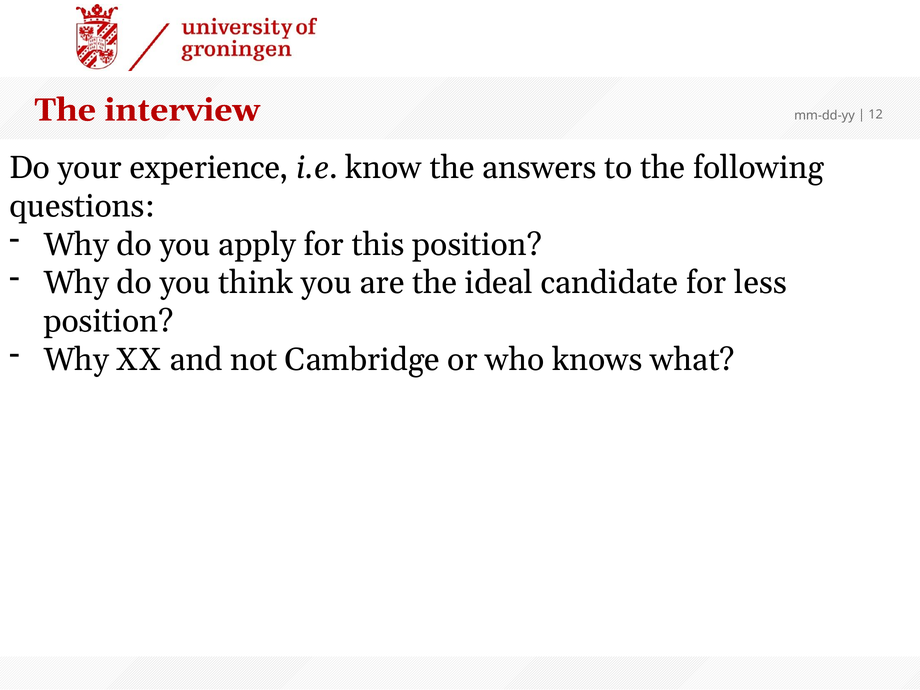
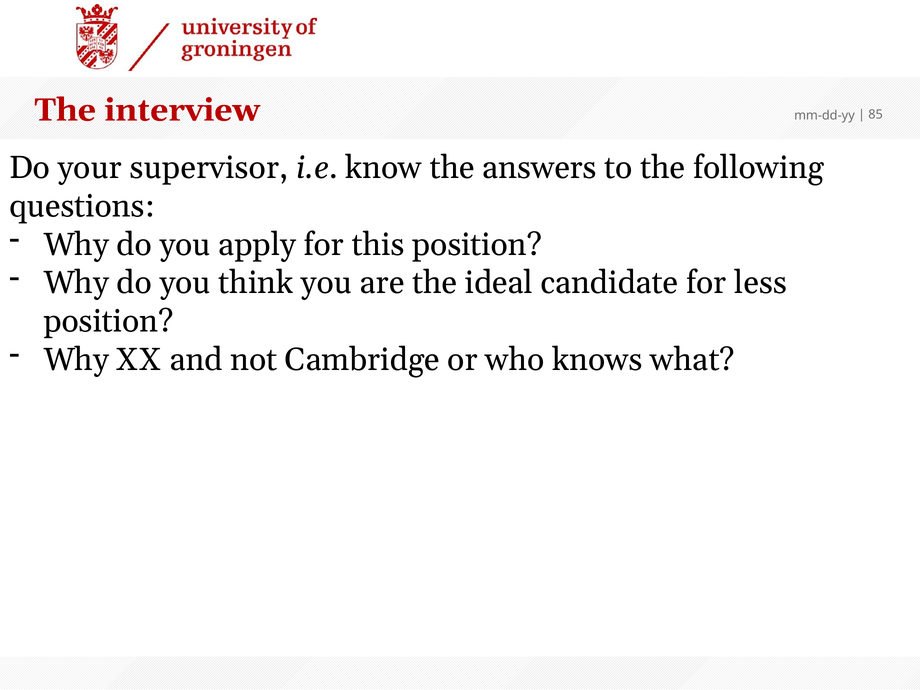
12: 12 -> 85 (876, 115)
experience: experience -> supervisor (209, 168)
